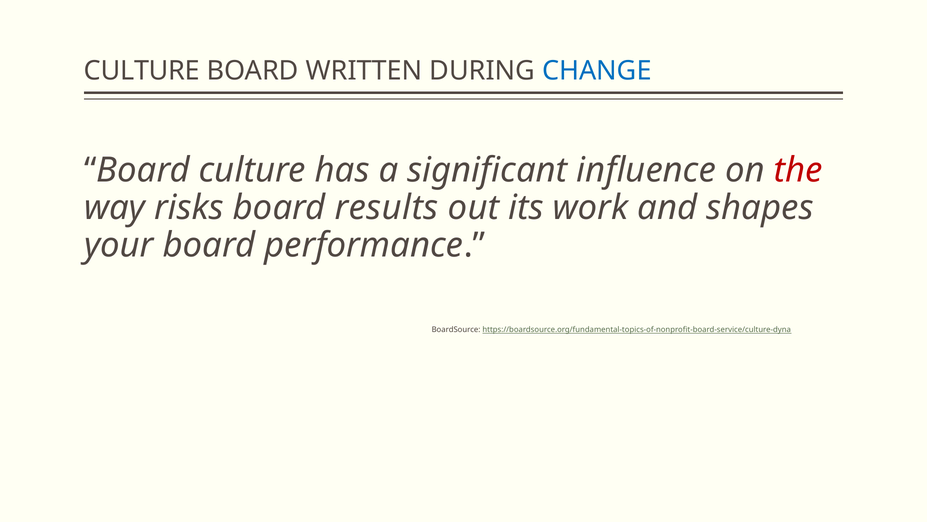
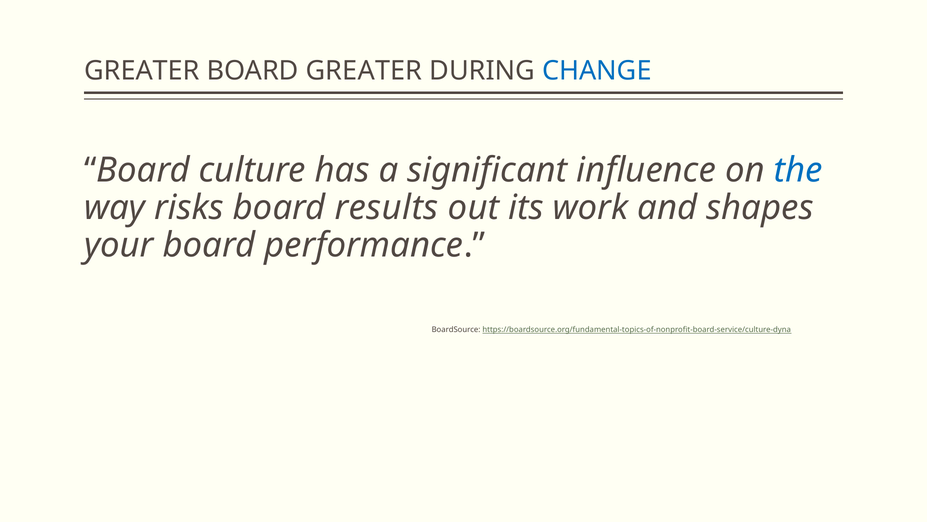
CULTURE: CULTURE -> GREATER (142, 71)
BOARD WRITTEN: WRITTEN -> GREATER (364, 71)
the colour: red -> blue (798, 170)
